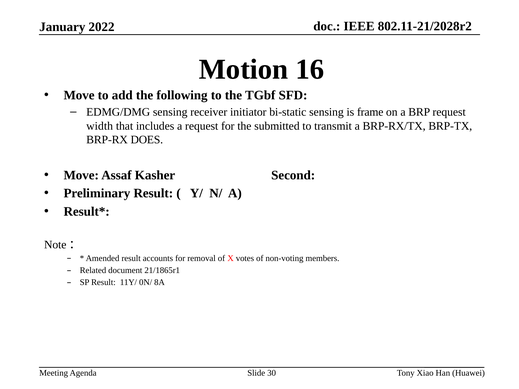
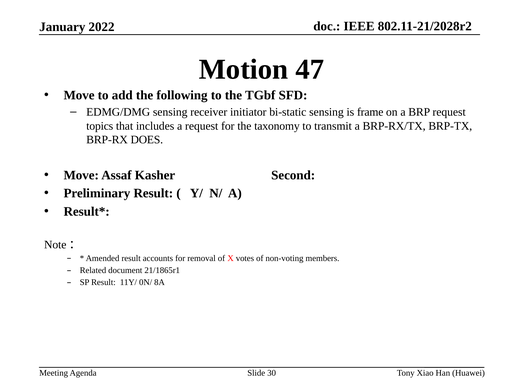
16: 16 -> 47 (310, 69)
width: width -> topics (100, 126)
submitted: submitted -> taxonomy (277, 126)
